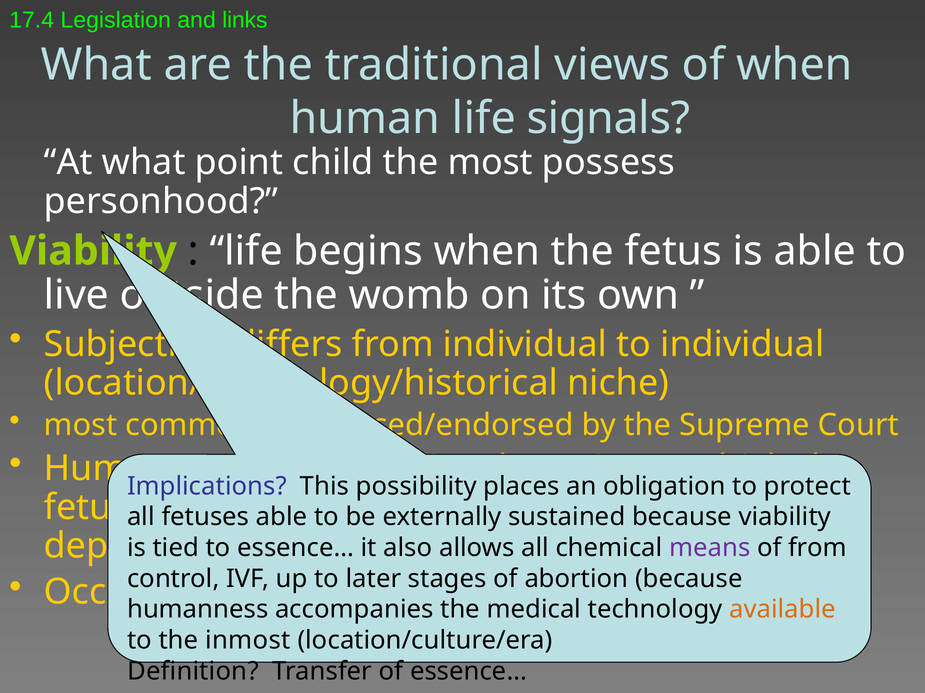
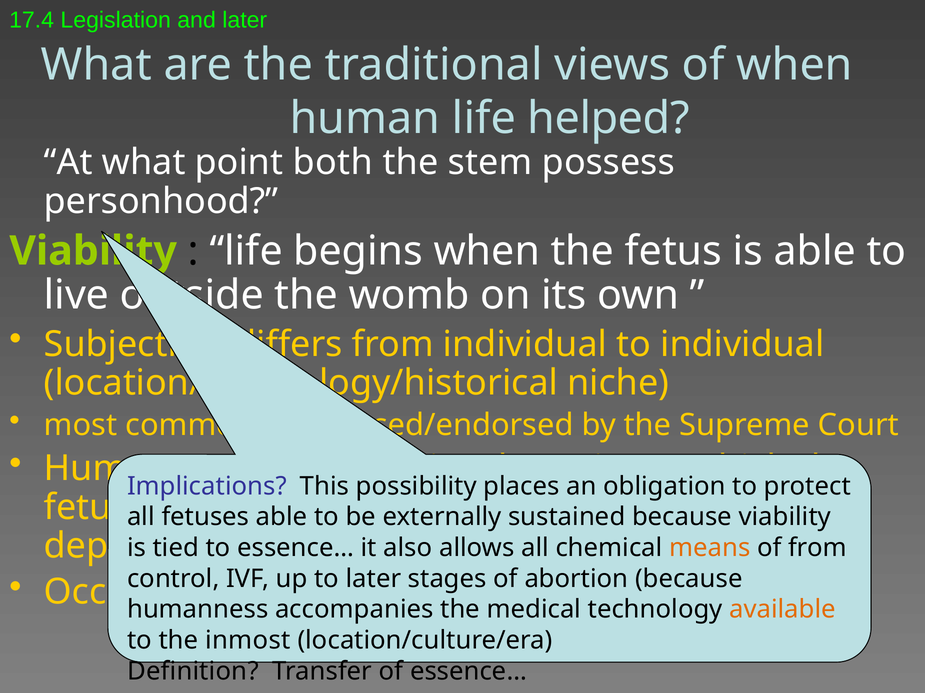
and links: links -> later (245, 20)
signals: signals -> helped (608, 119)
child: child -> both (333, 163)
the most: most -> stem (490, 163)
means colour: purple -> orange (710, 548)
